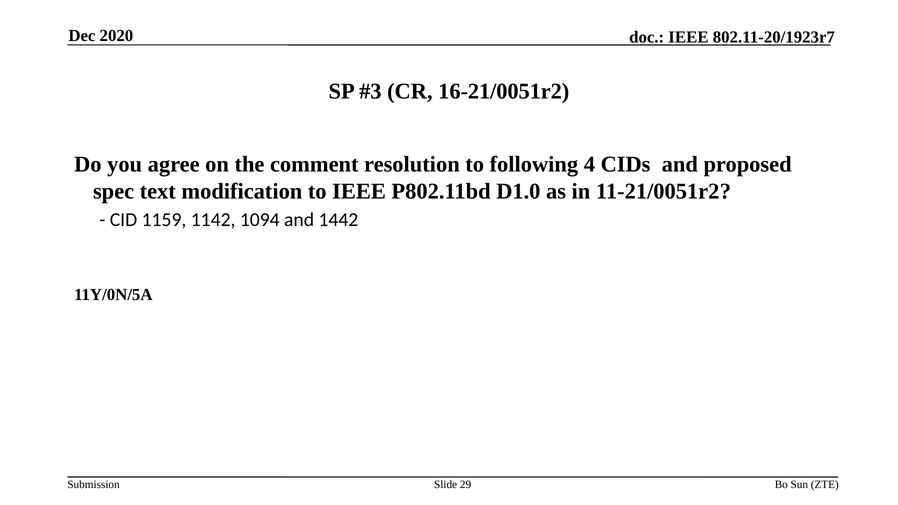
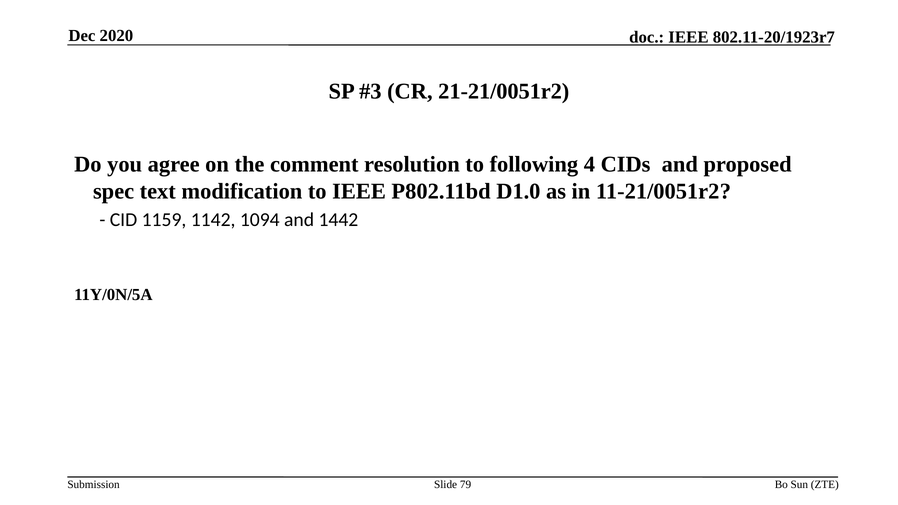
16-21/0051r2: 16-21/0051r2 -> 21-21/0051r2 (504, 91)
29: 29 -> 79 (466, 484)
